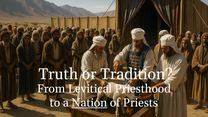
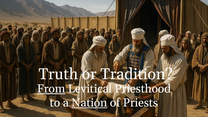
From underline: none -> present (51, 89)
